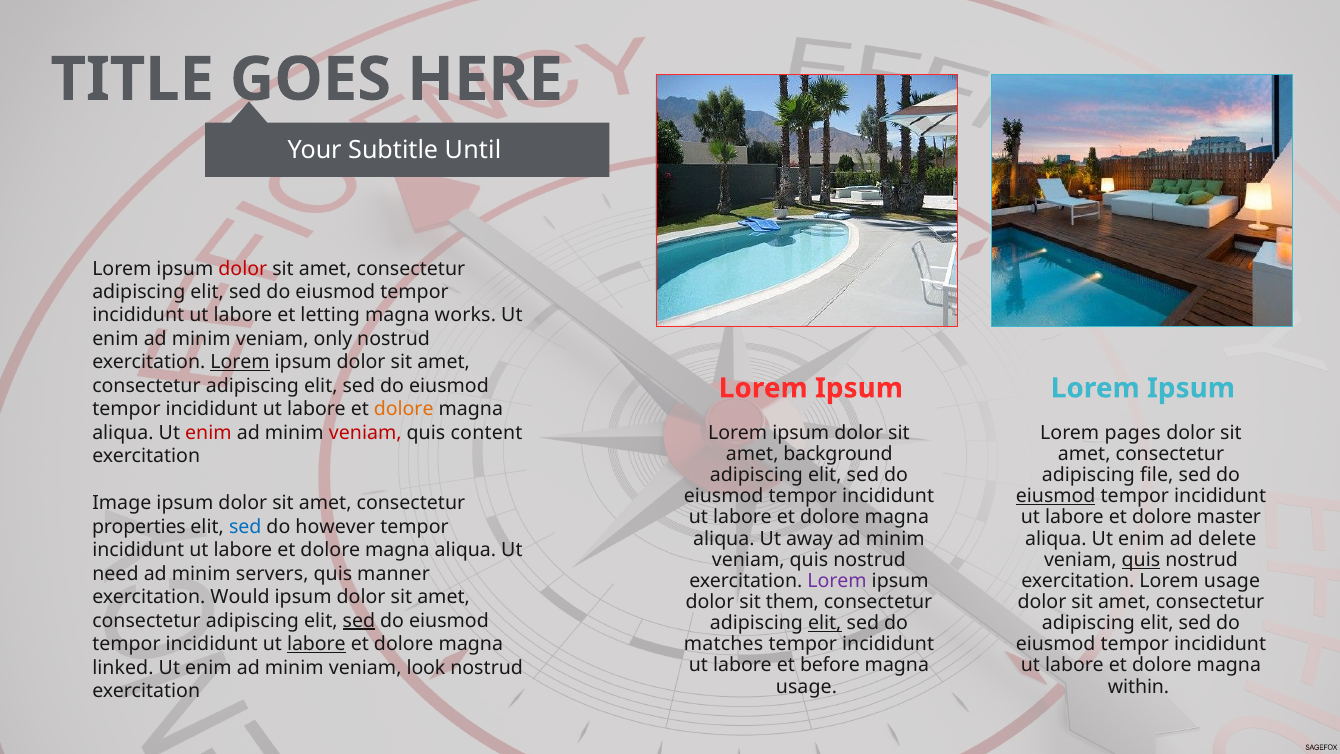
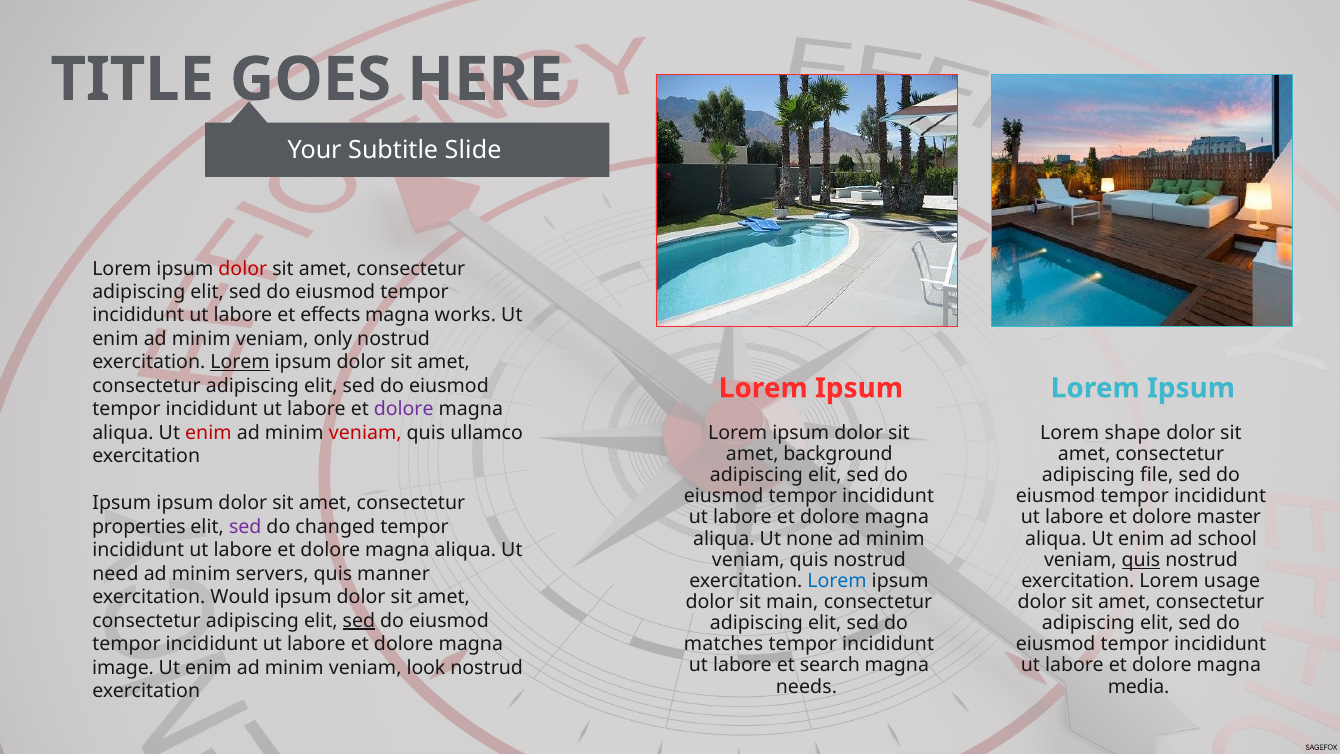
Until: Until -> Slide (473, 150)
letting: letting -> effects (330, 315)
dolore colour: orange -> purple (404, 409)
content: content -> ullamco (487, 433)
pages: pages -> shape (1133, 433)
eiusmod underline: present -> none (1056, 496)
Image: Image -> Ipsum (122, 503)
sed colour: blue -> purple (245, 527)
however: however -> changed (335, 527)
away: away -> none (809, 538)
delete: delete -> school (1227, 538)
Lorem colour: purple -> blue (837, 581)
them: them -> main (792, 602)
elit underline: present -> none (825, 623)
labore underline: present -> none (316, 644)
before: before -> search (830, 665)
linked: linked -> image (123, 667)
usage: usage -> needs (806, 686)
within: within -> media (1139, 686)
